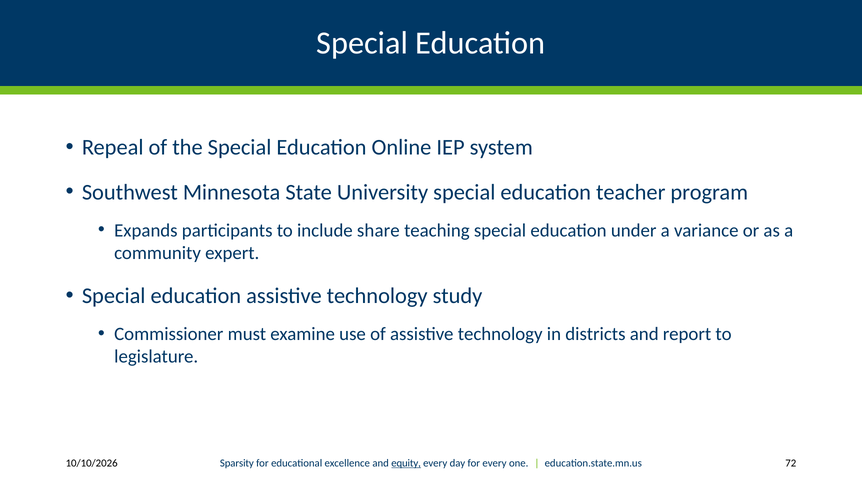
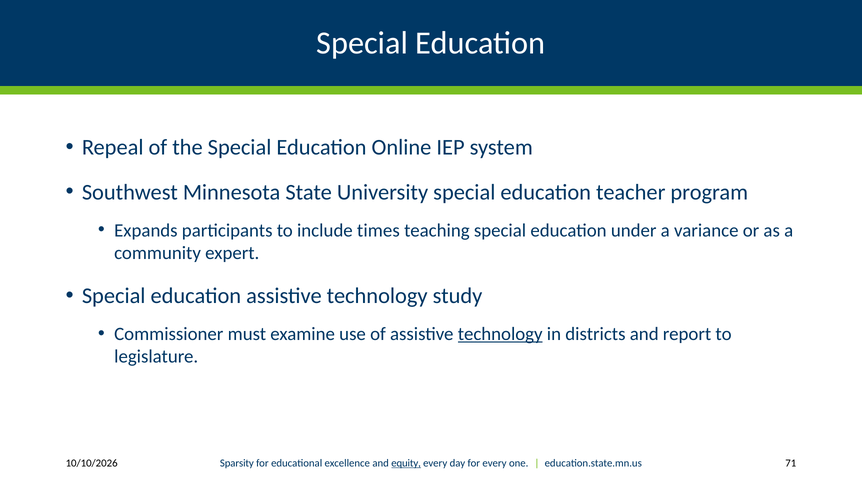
share: share -> times (378, 230)
technology underline: none -> present (500, 334)
72: 72 -> 71 (791, 463)
